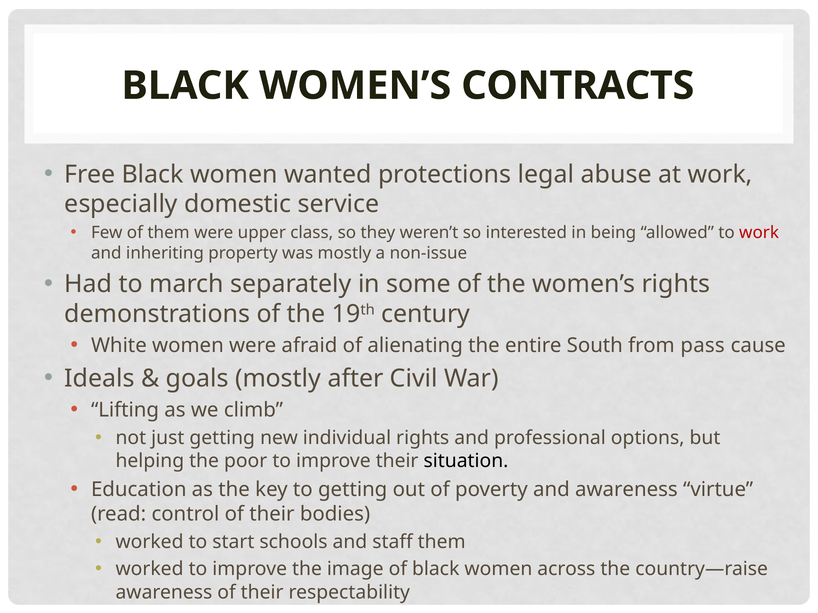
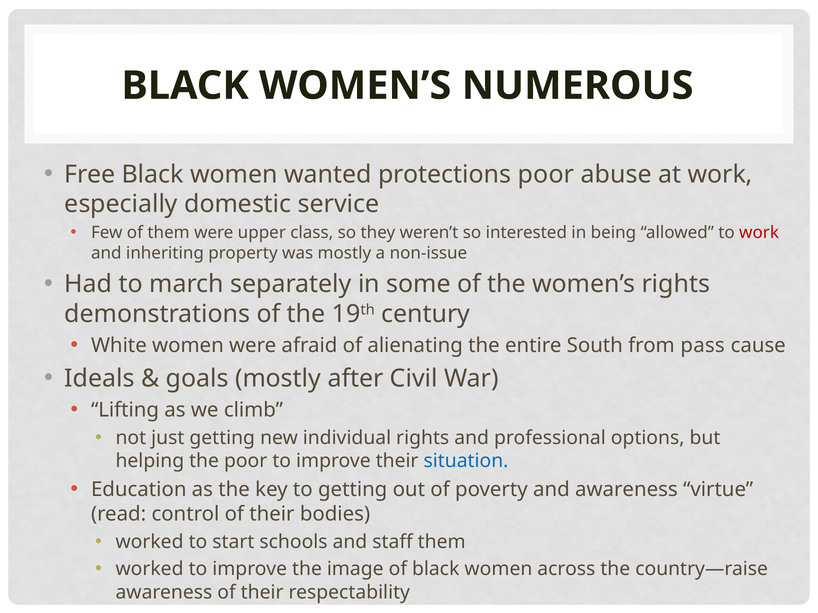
CONTRACTS: CONTRACTS -> NUMEROUS (578, 86)
protections legal: legal -> poor (546, 174)
situation colour: black -> blue (466, 461)
